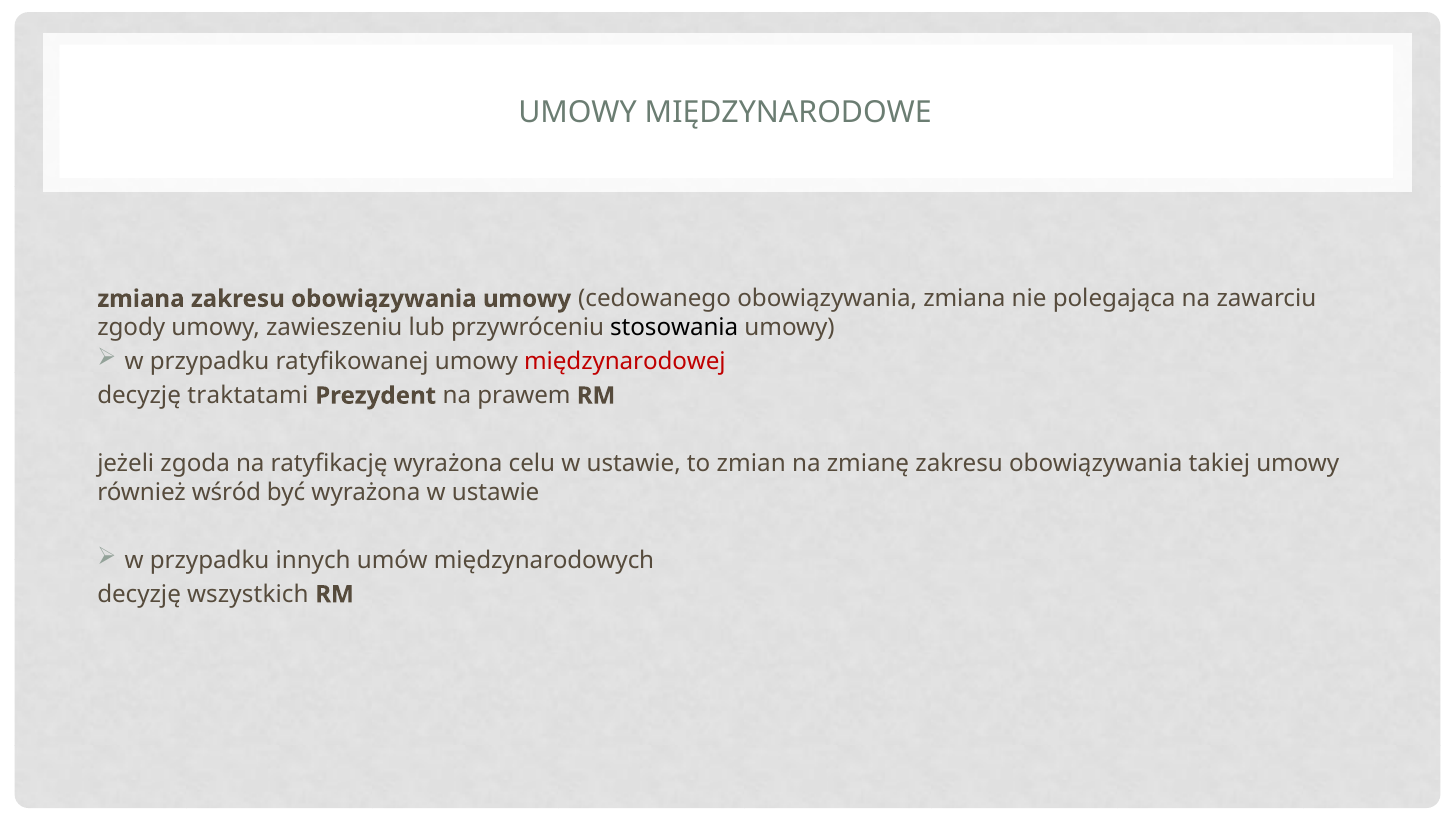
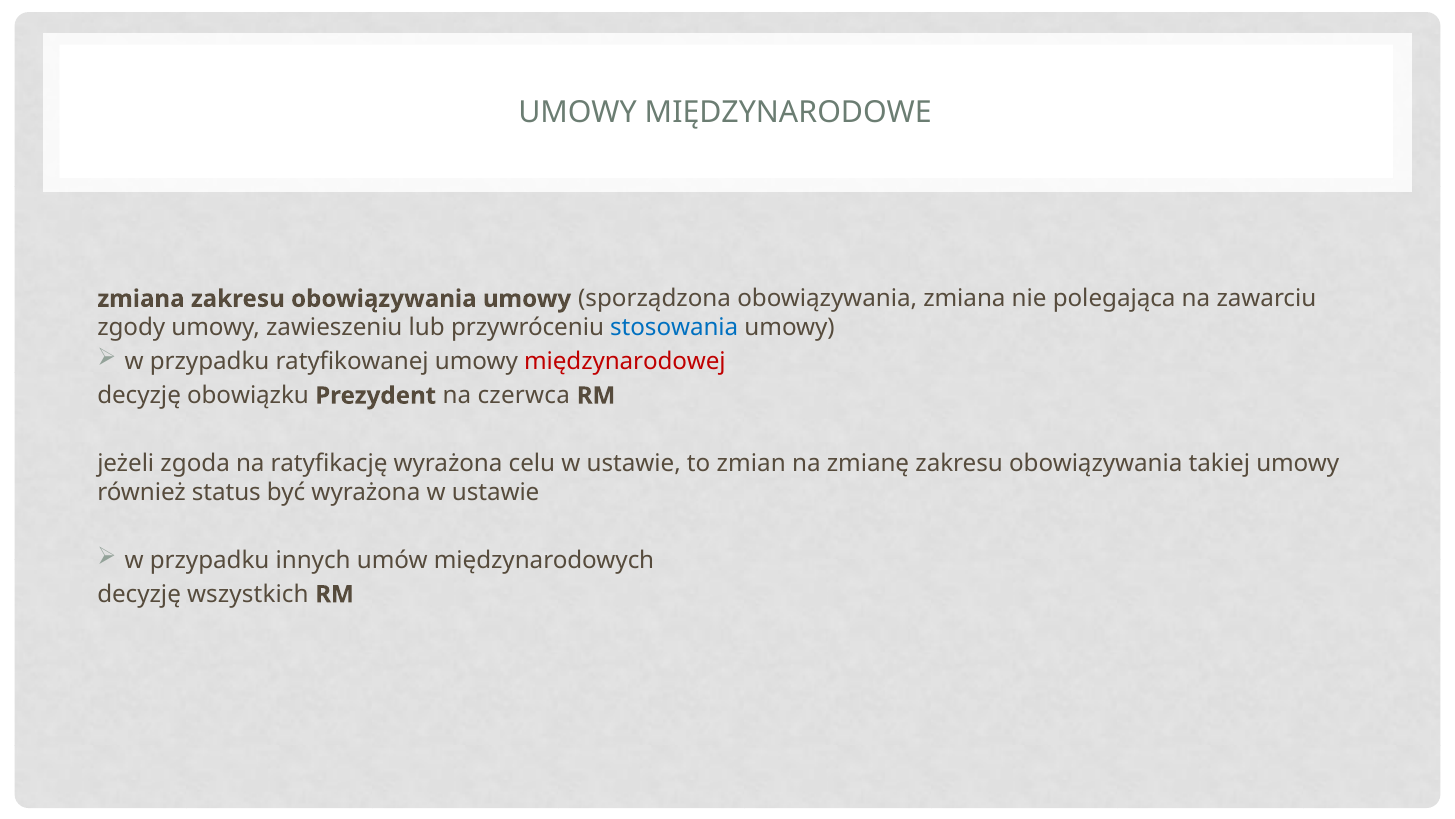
cedowanego: cedowanego -> sporządzona (655, 299)
stosowania colour: black -> blue (674, 328)
traktatami: traktatami -> obowiązku (248, 395)
prawem: prawem -> czerwca (524, 395)
wśród: wśród -> status (226, 492)
